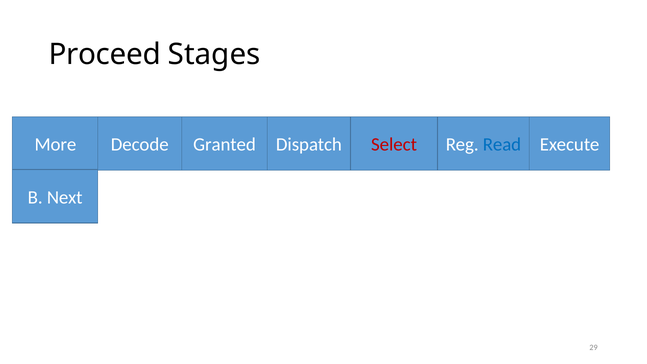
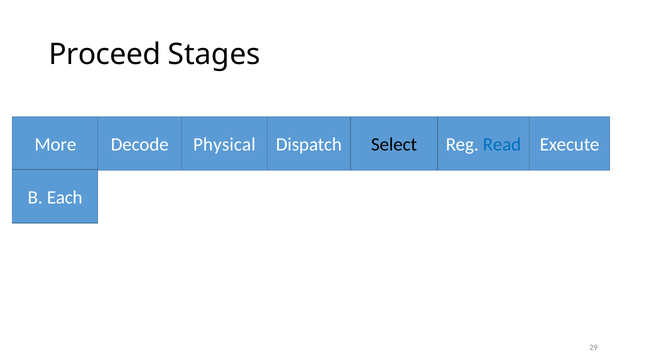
Granted: Granted -> Physical (224, 145)
Select colour: red -> black (394, 145)
Next: Next -> Each (65, 198)
